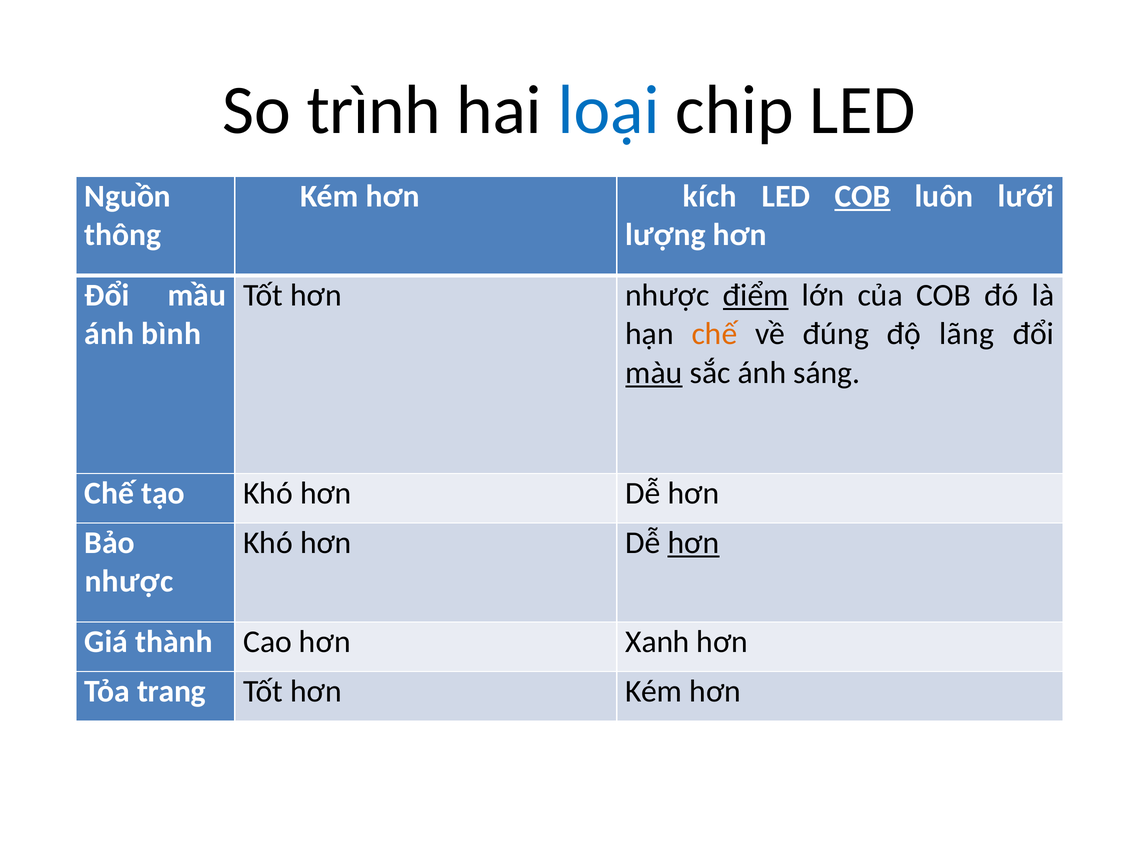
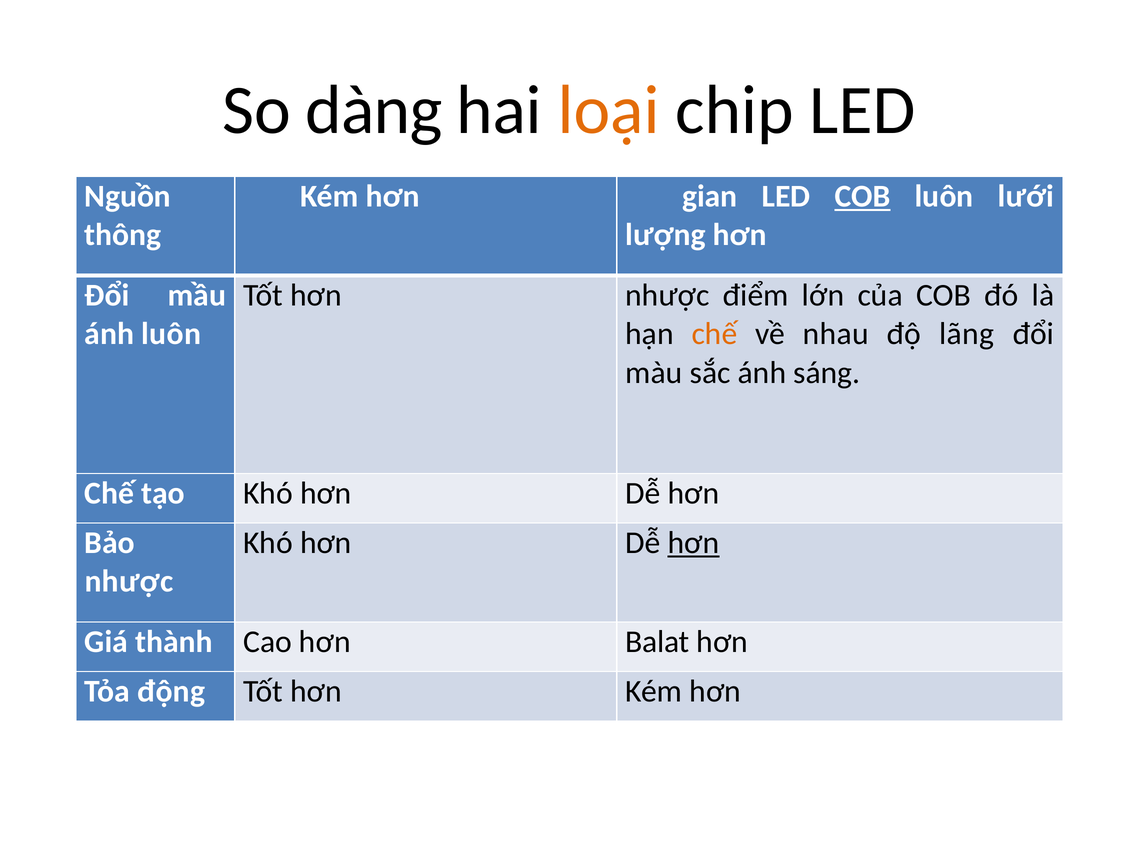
trình: trình -> dàng (374, 110)
loại colour: blue -> orange (609, 110)
kích: kích -> gian (710, 196)
điểm underline: present -> none (756, 295)
ánh bình: bình -> luôn (171, 334)
đúng: đúng -> nhau (836, 334)
màu underline: present -> none (654, 373)
Xanh: Xanh -> Balat (657, 642)
trang: trang -> động (171, 691)
